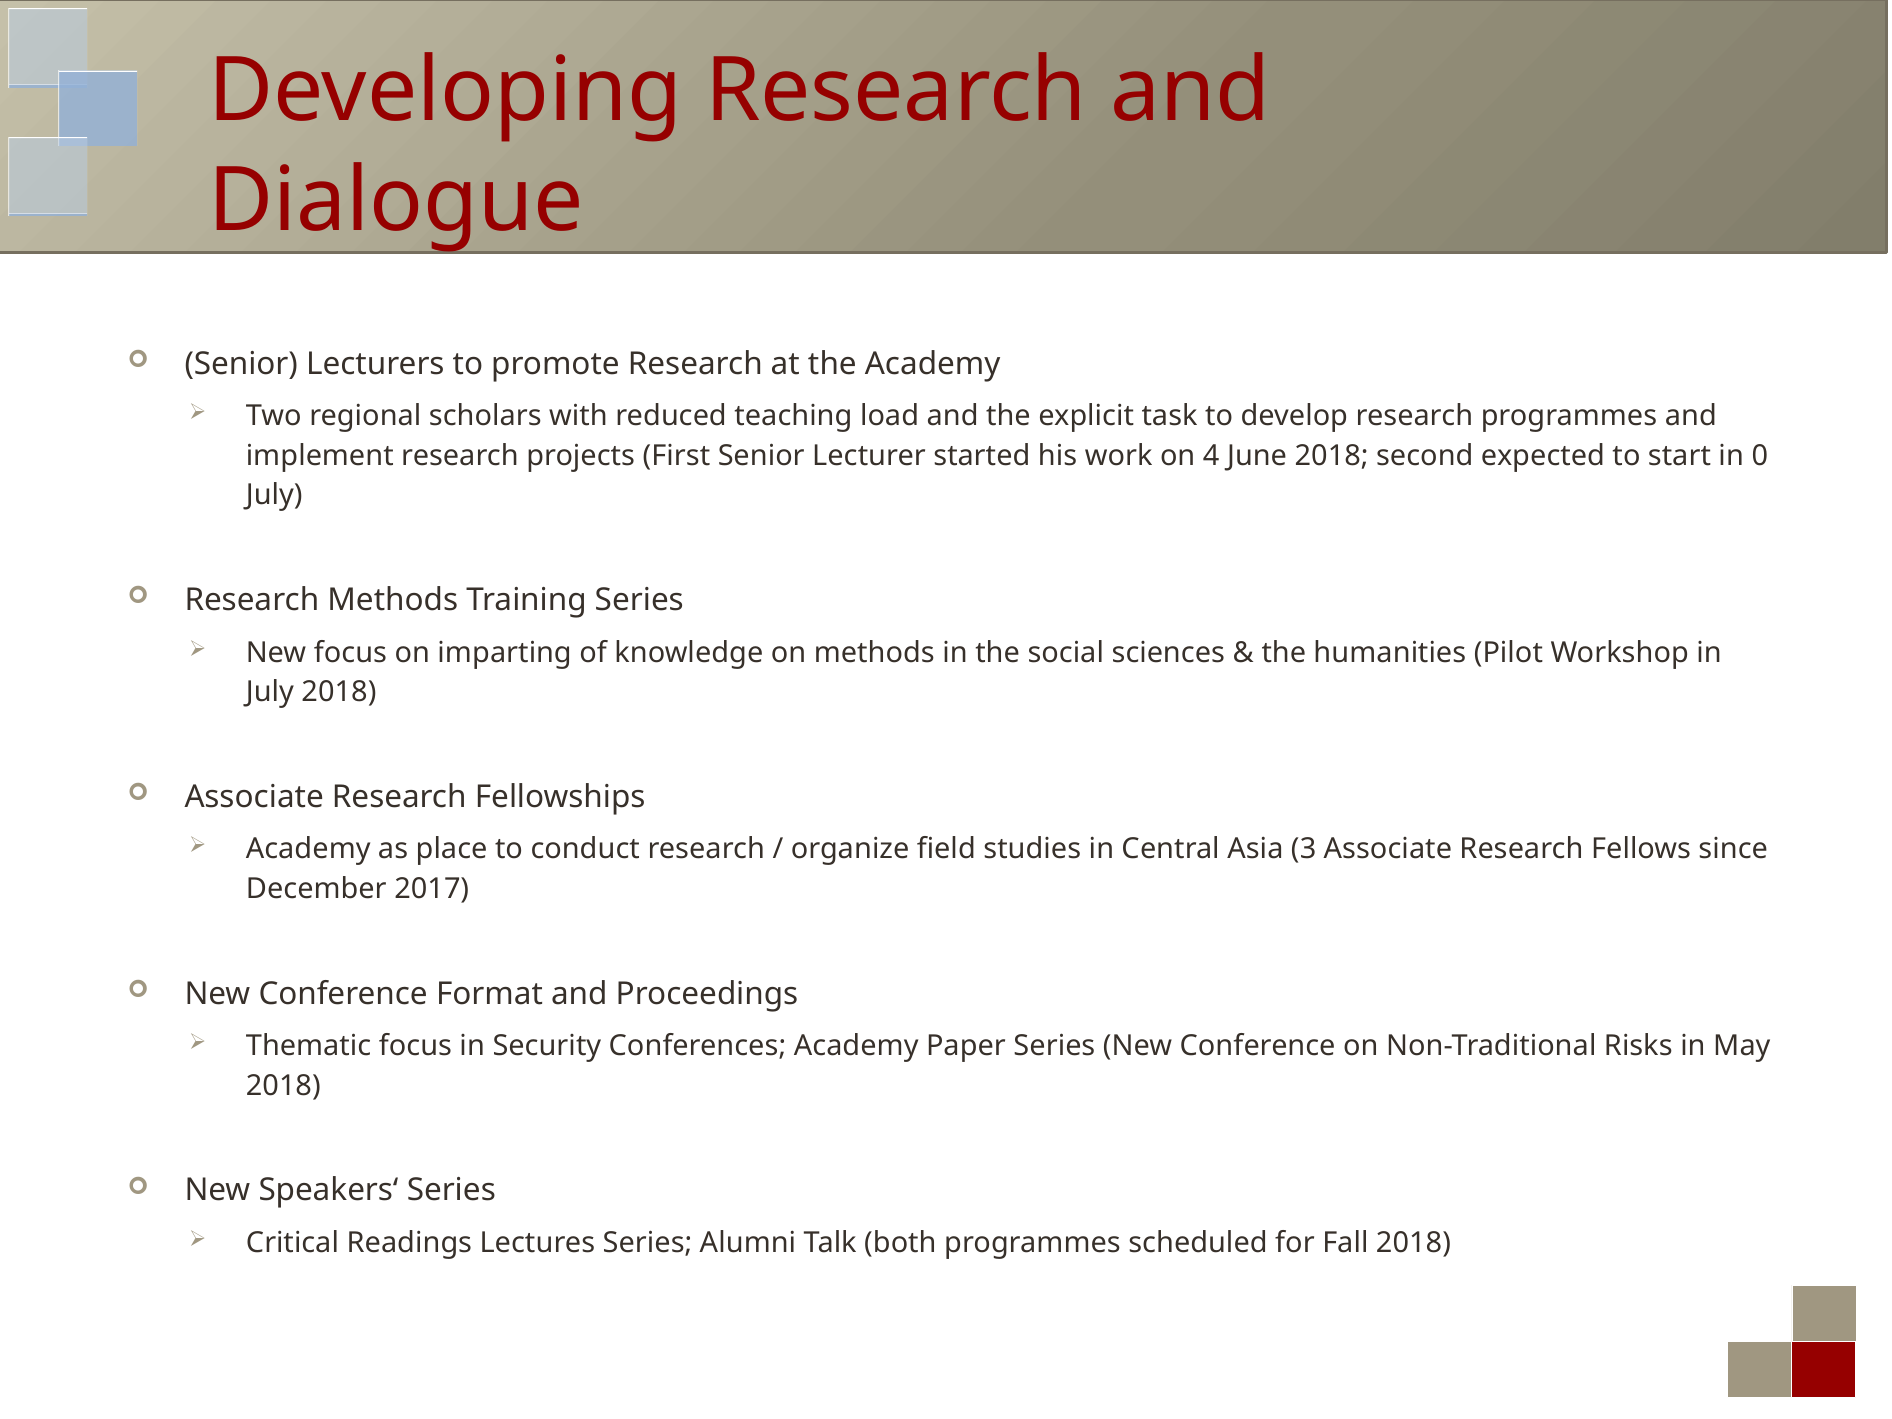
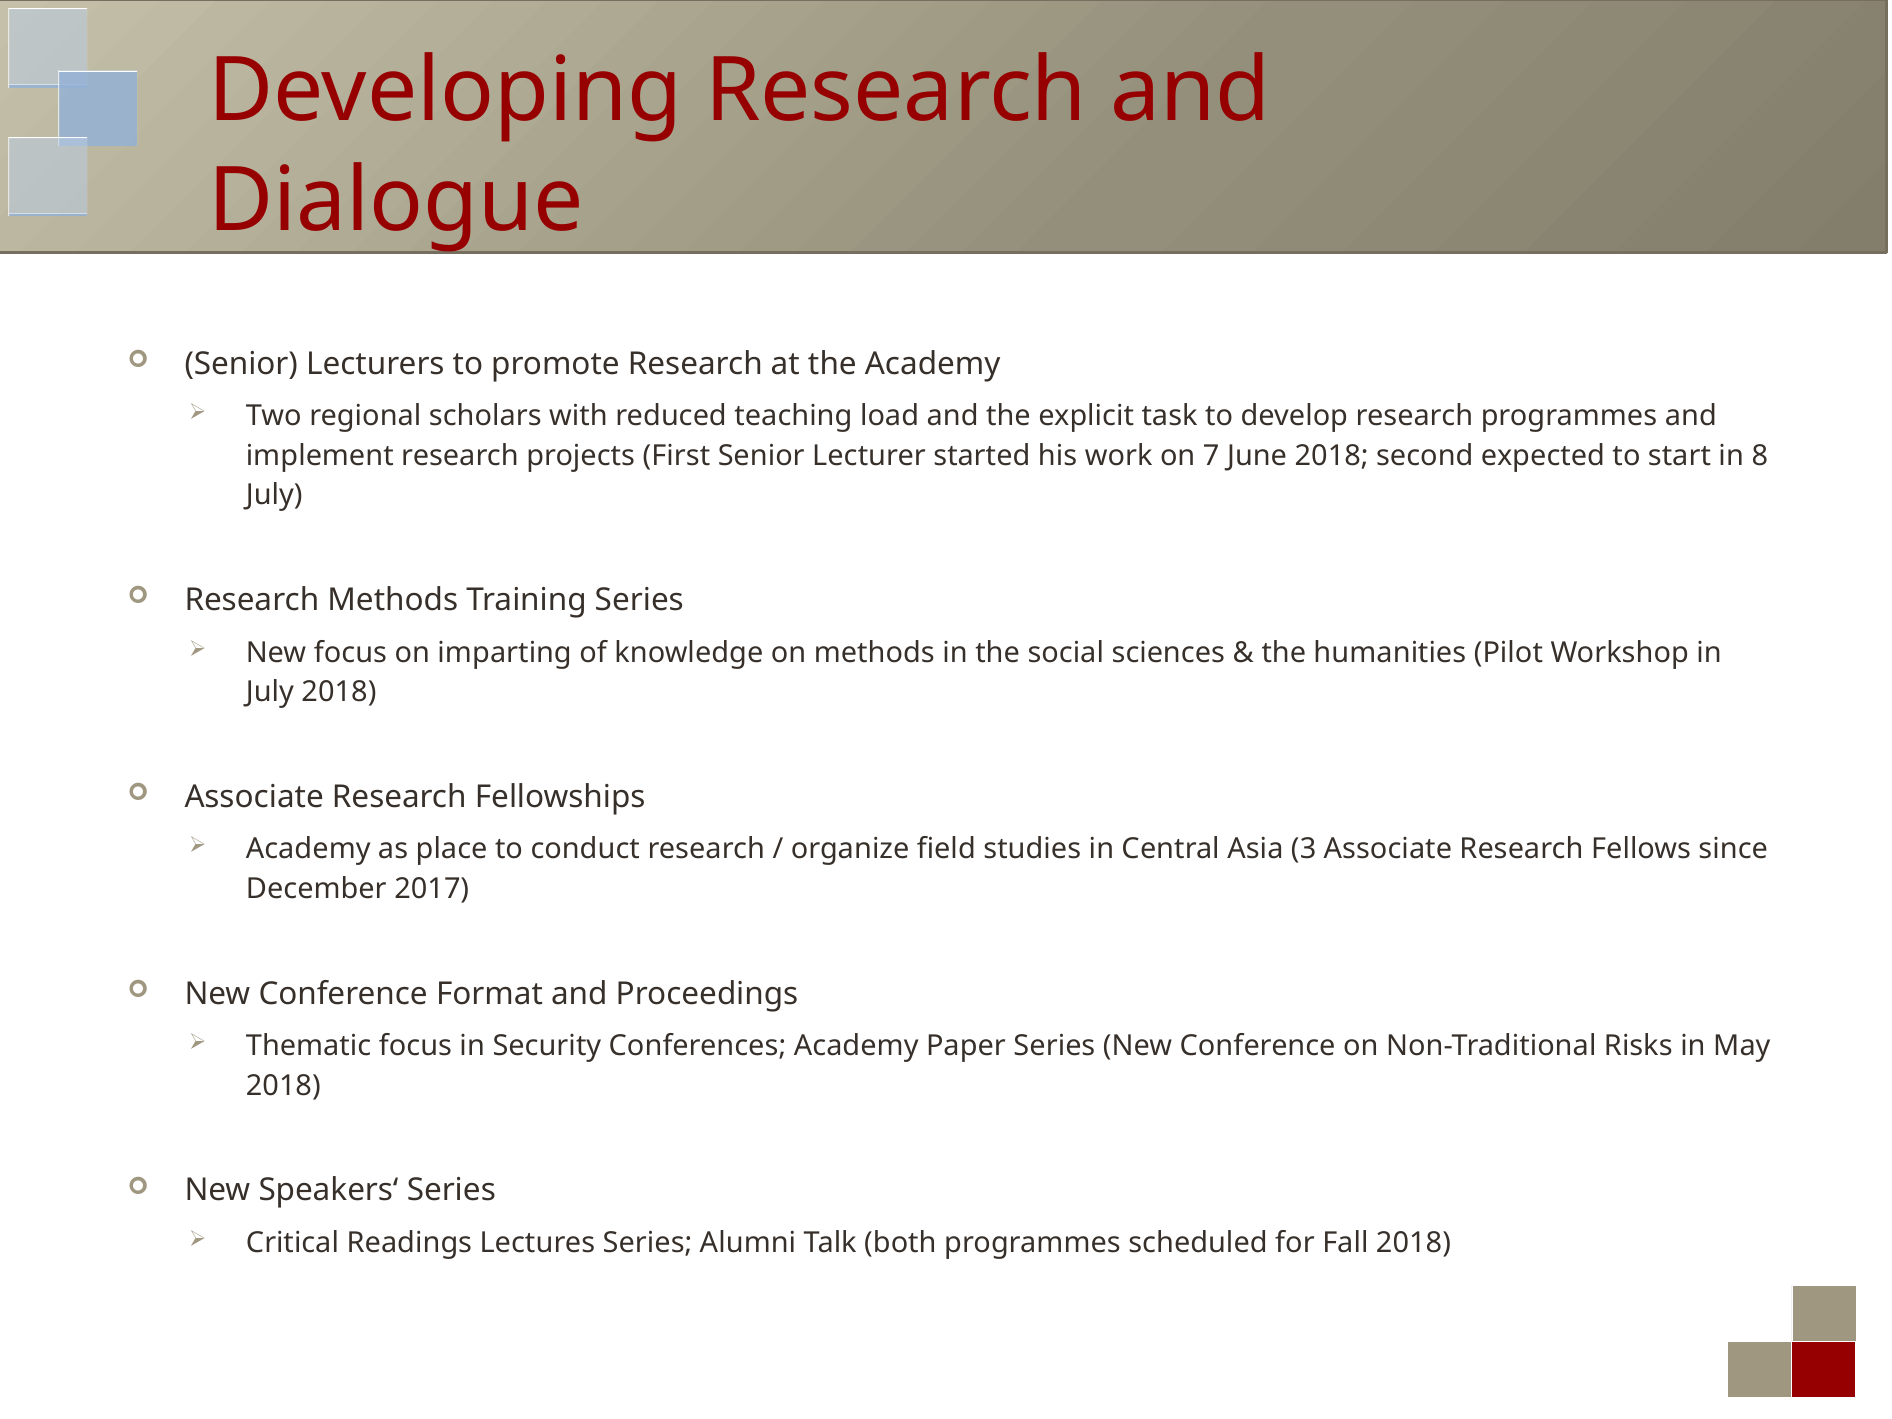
4: 4 -> 7 (1211, 456)
0: 0 -> 8 (1760, 456)
